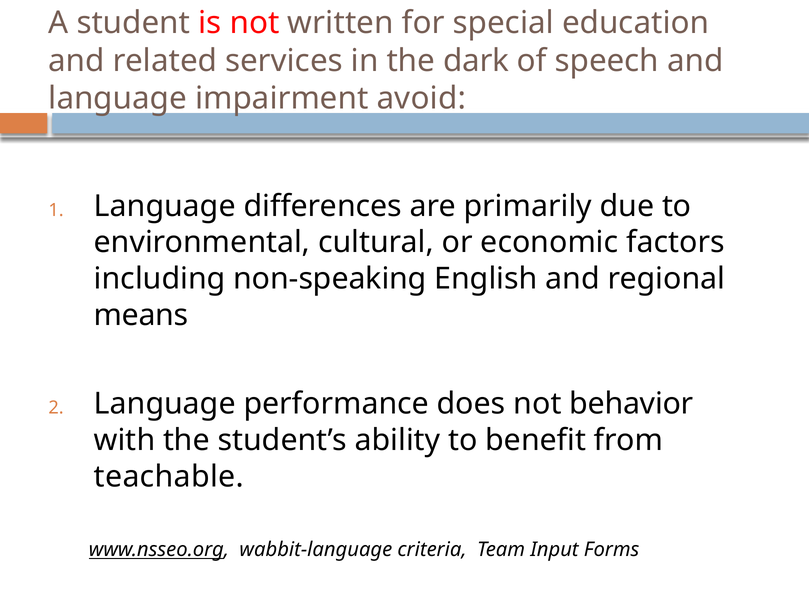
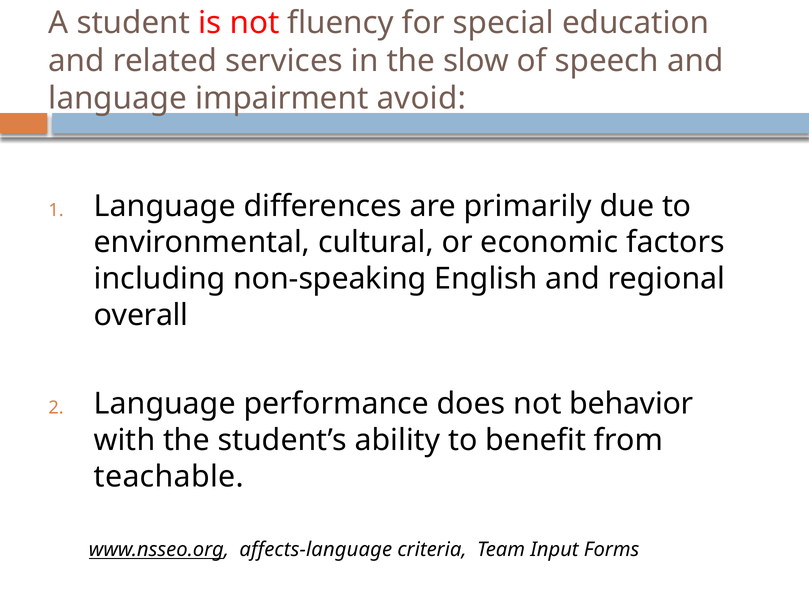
written: written -> fluency (341, 23)
dark: dark -> slow (476, 61)
means: means -> overall (141, 316)
wabbit-language: wabbit-language -> affects-language (316, 550)
